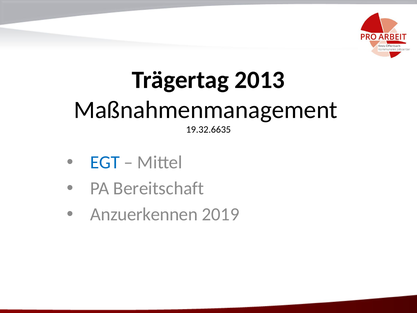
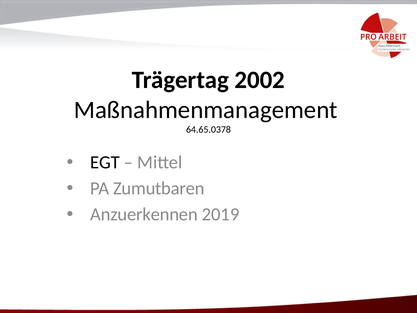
2013: 2013 -> 2002 (260, 80)
19.32.6635: 19.32.6635 -> 64.65.0378 (208, 130)
EGT colour: blue -> black (105, 162)
Bereitschaft: Bereitschaft -> Zumutbaren (159, 188)
